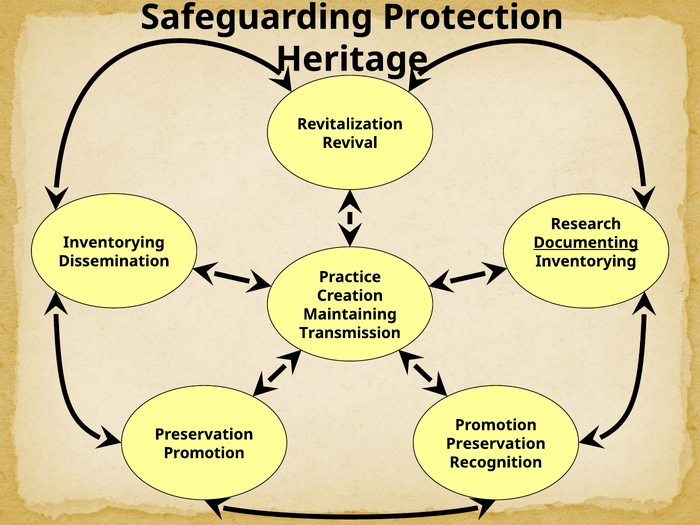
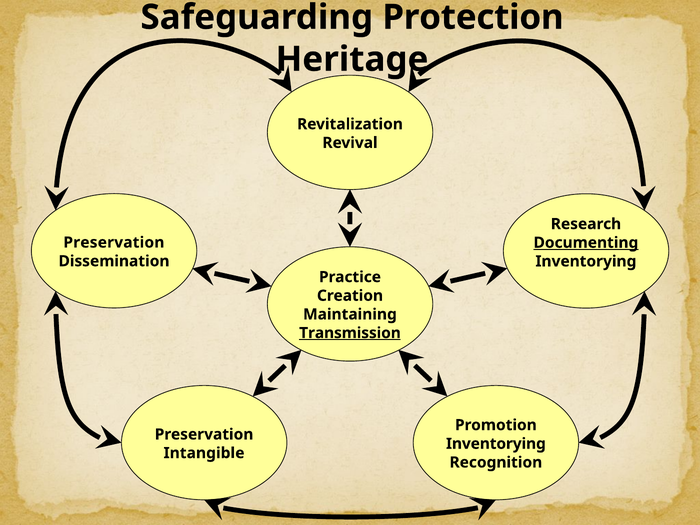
Inventorying: Inventorying -> Preservation (114, 242)
Transmission underline: none -> present (350, 333)
Preservation: Preservation -> Inventorying (496, 444)
Promotion: Promotion -> Intangible (204, 453)
